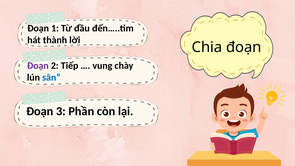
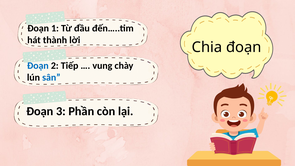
Đoạn colour: purple -> blue (38, 66)
